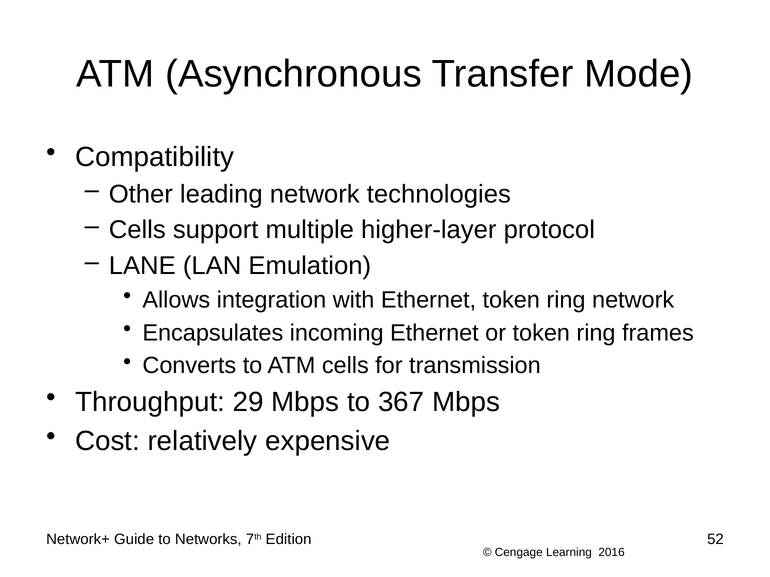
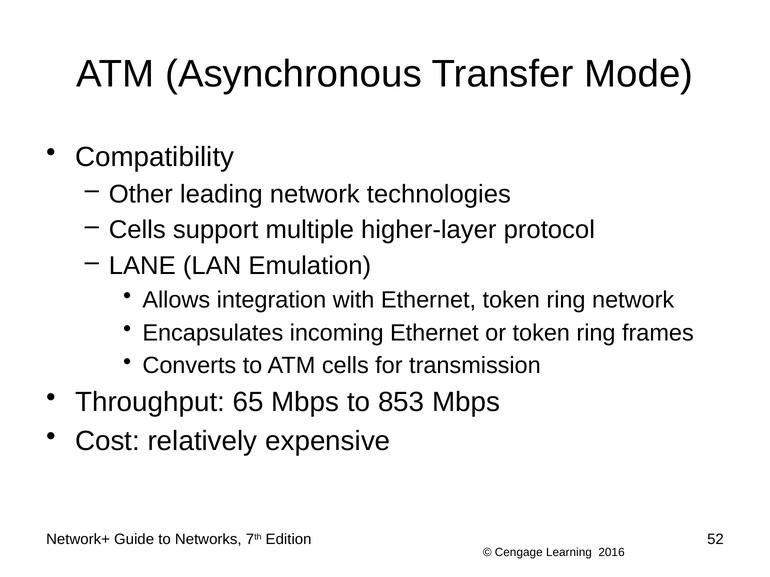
29: 29 -> 65 (248, 403)
367: 367 -> 853 (401, 403)
